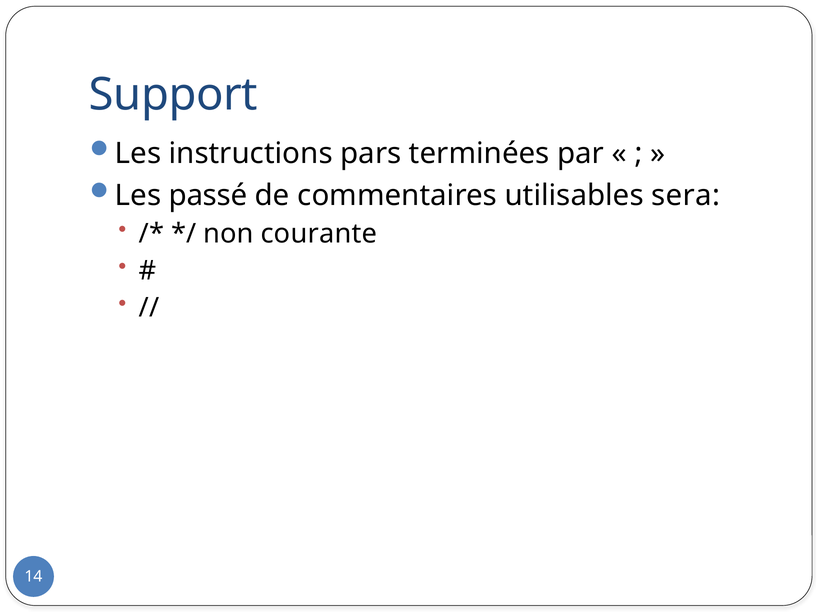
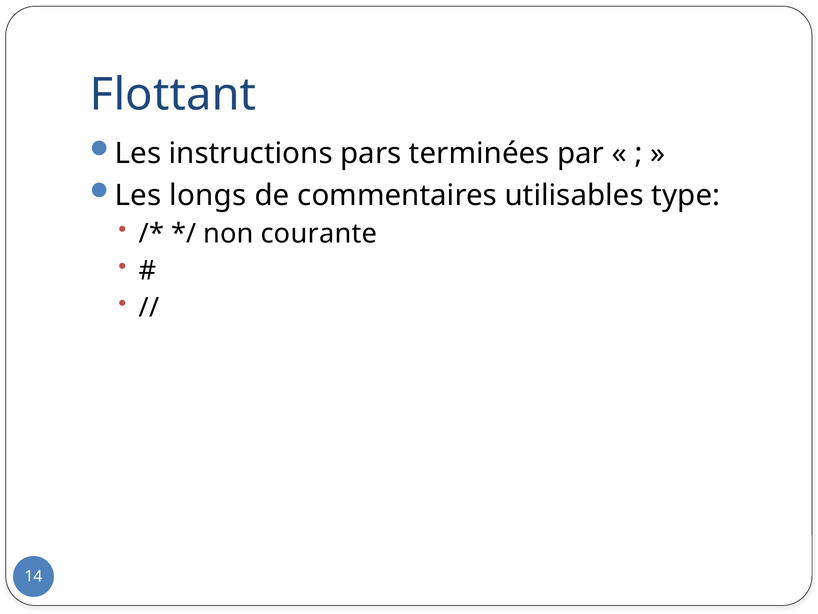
Support: Support -> Flottant (173, 95)
passé: passé -> longs (208, 195)
sera: sera -> type (686, 195)
